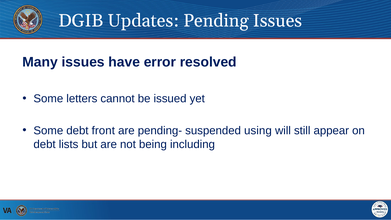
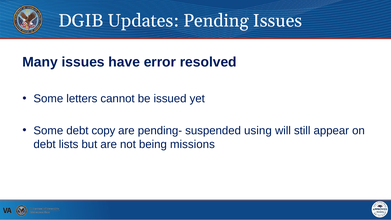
front: front -> copy (103, 131)
including: including -> missions (192, 144)
